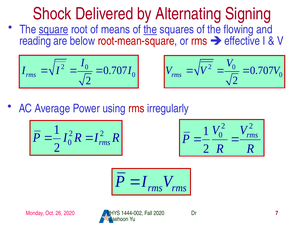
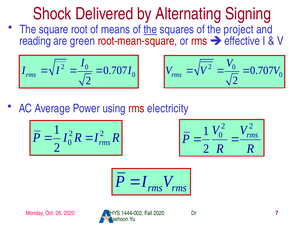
square underline: present -> none (54, 30)
flowing: flowing -> project (239, 30)
below: below -> green (82, 41)
irregularly: irregularly -> electricity (168, 108)
